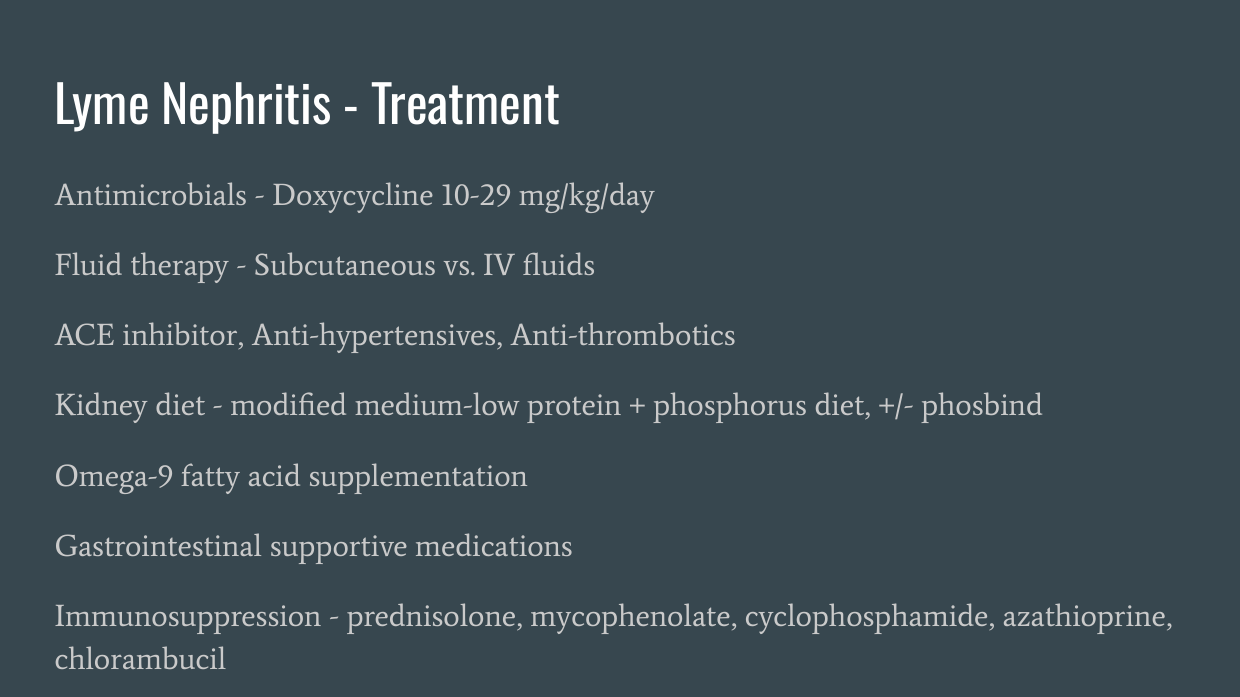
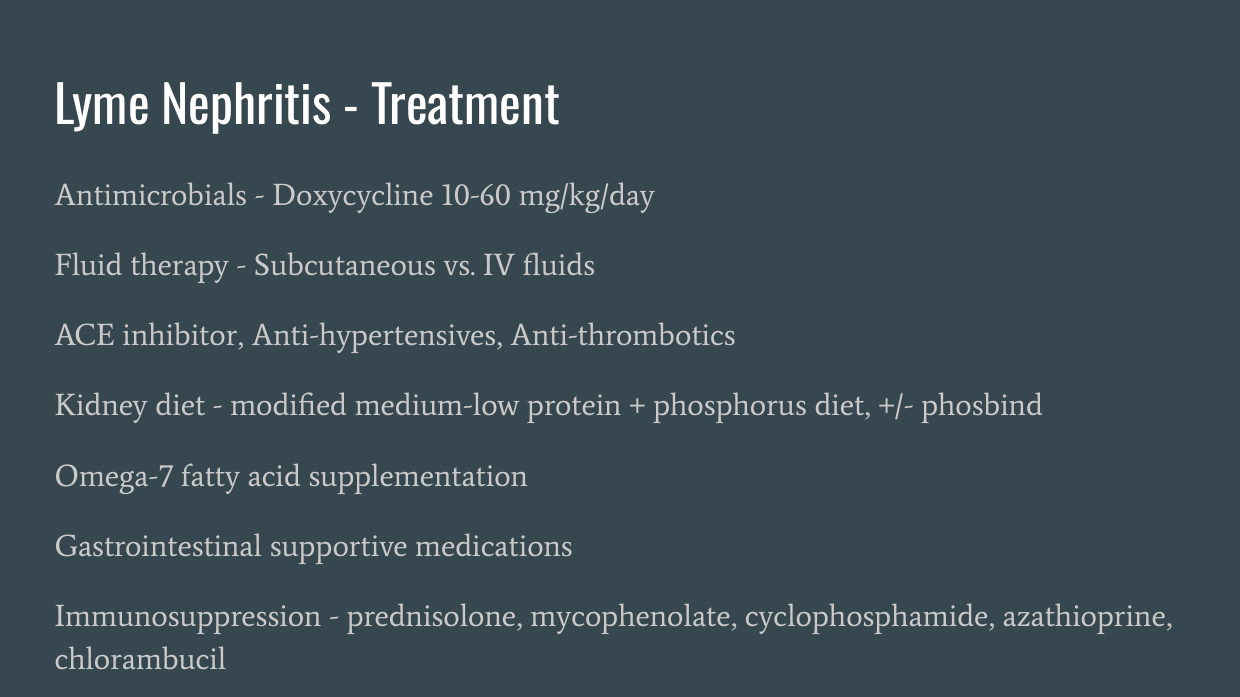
10-29: 10-29 -> 10-60 (476, 195)
Omega-9: Omega-9 -> Omega-7 (114, 476)
